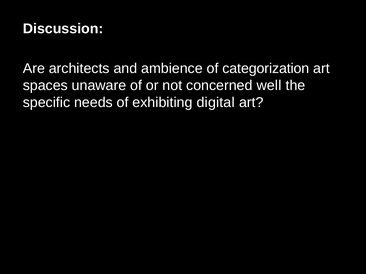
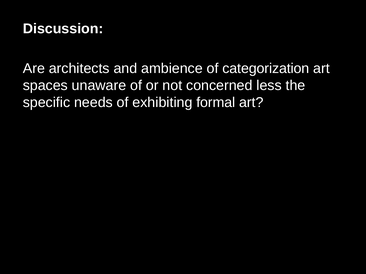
well: well -> less (269, 86)
digital: digital -> formal (216, 103)
